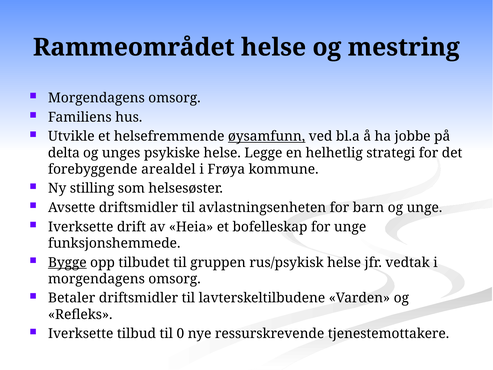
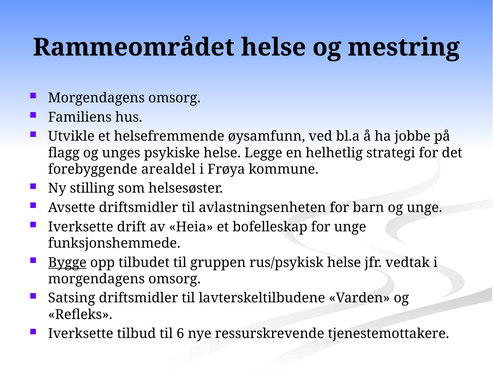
øysamfunn underline: present -> none (267, 136)
delta: delta -> flagg (64, 153)
Betaler: Betaler -> Satsing (72, 298)
0: 0 -> 6 (180, 334)
